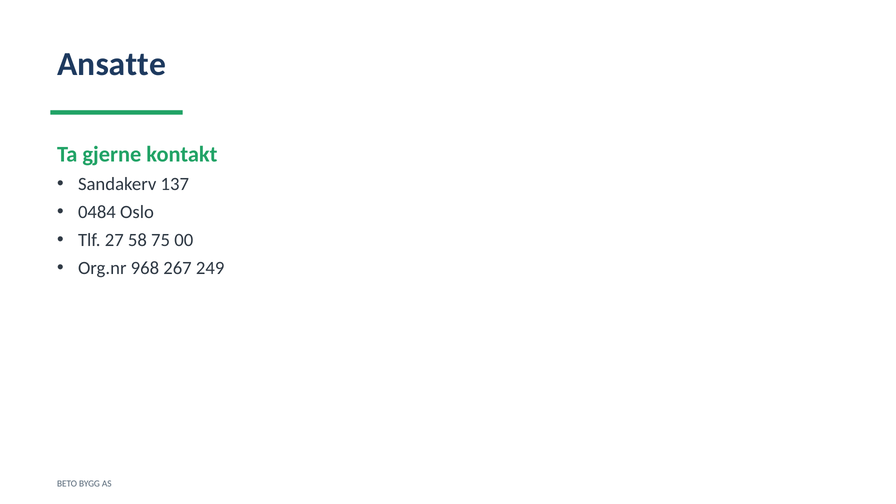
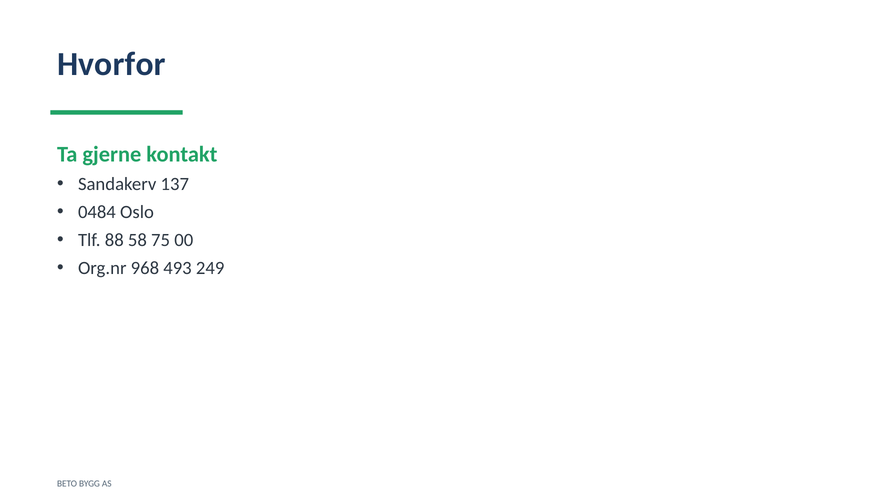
Ansatte: Ansatte -> Hvorfor (111, 64)
27: 27 -> 88 (114, 240)
267: 267 -> 493 (178, 268)
